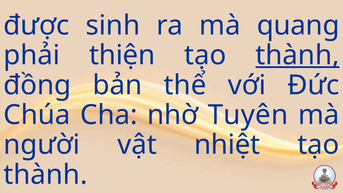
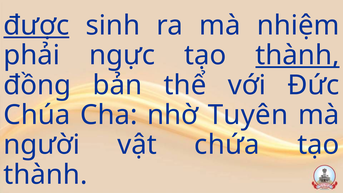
được underline: none -> present (36, 25)
quang: quang -> nhiệm (298, 25)
thiện: thiện -> ngực (122, 55)
nhiệt: nhiệt -> chứa (227, 145)
